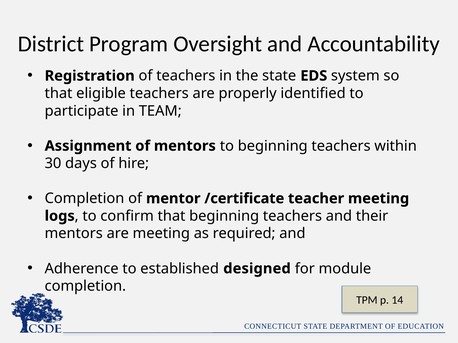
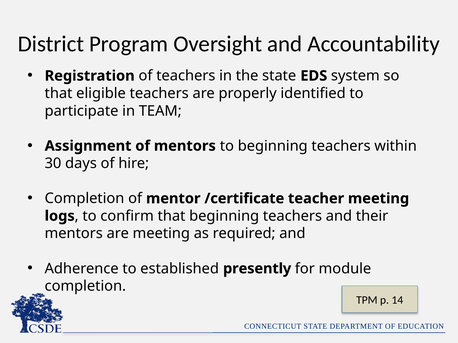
designed: designed -> presently (257, 269)
